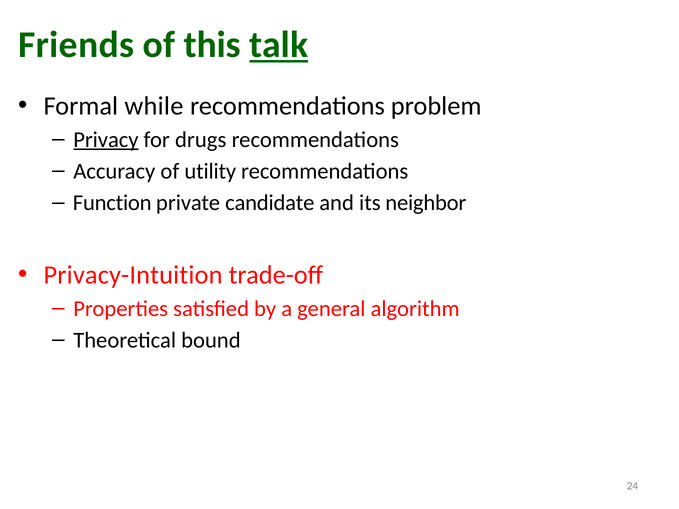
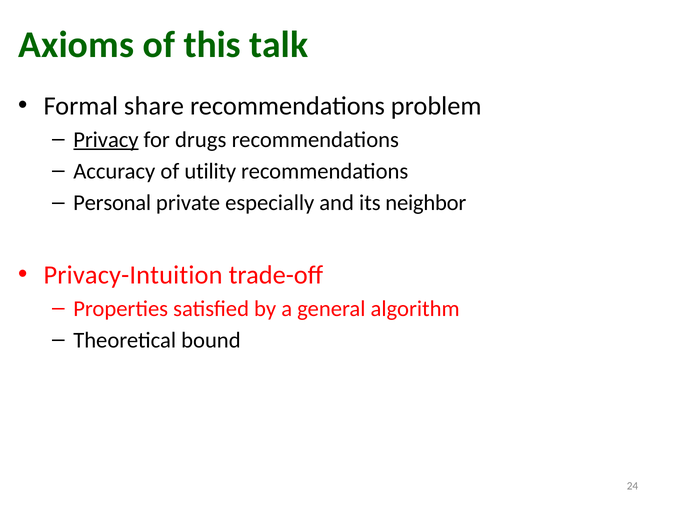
Friends: Friends -> Axioms (76, 45)
talk underline: present -> none (279, 45)
while: while -> share (154, 106)
Function: Function -> Personal (112, 203)
candidate: candidate -> especially (270, 203)
